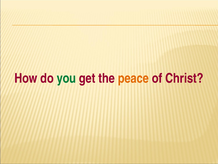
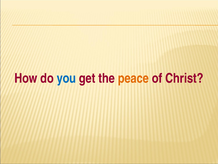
you colour: green -> blue (66, 78)
